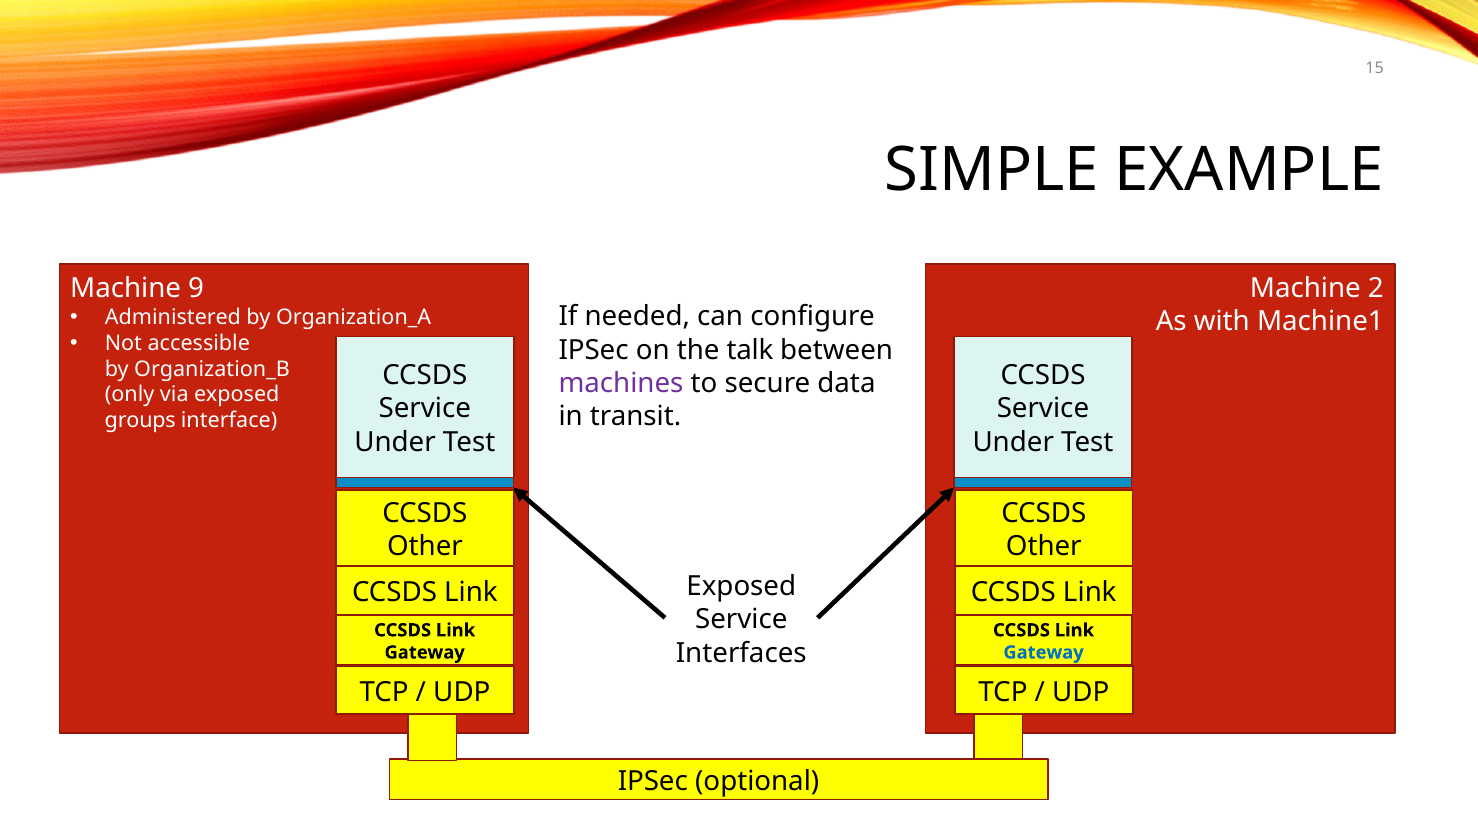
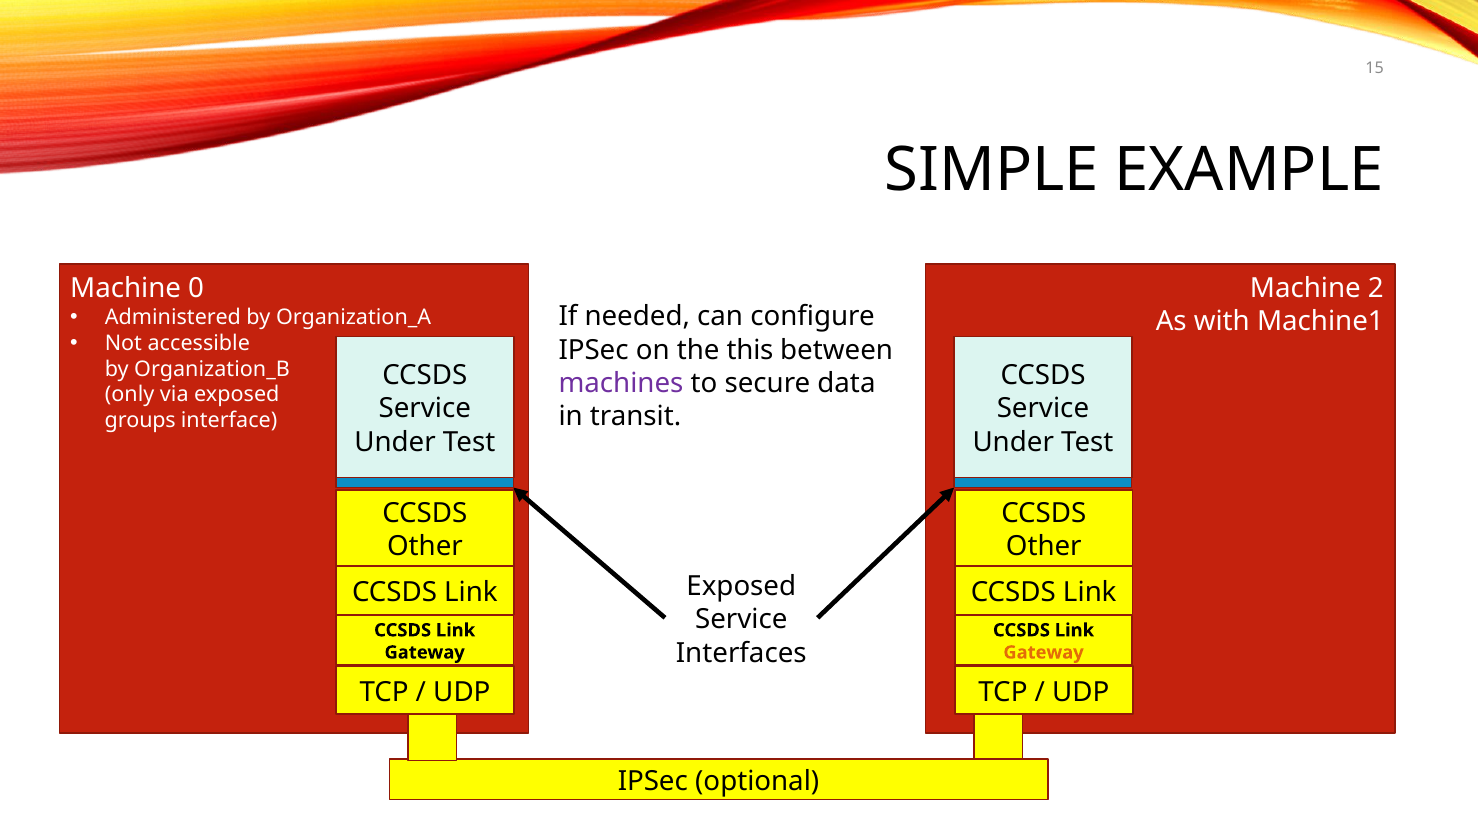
9: 9 -> 0 (196, 288)
talk: talk -> this (750, 350)
Gateway colour: blue -> orange (1043, 653)
